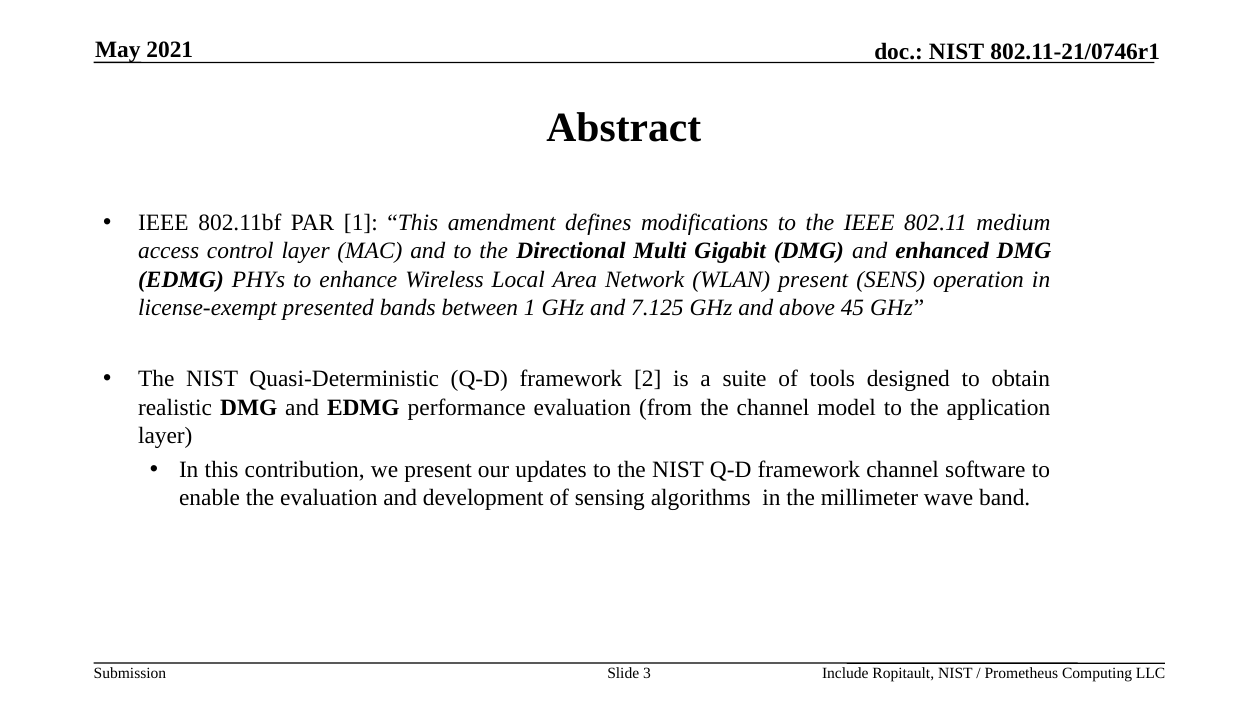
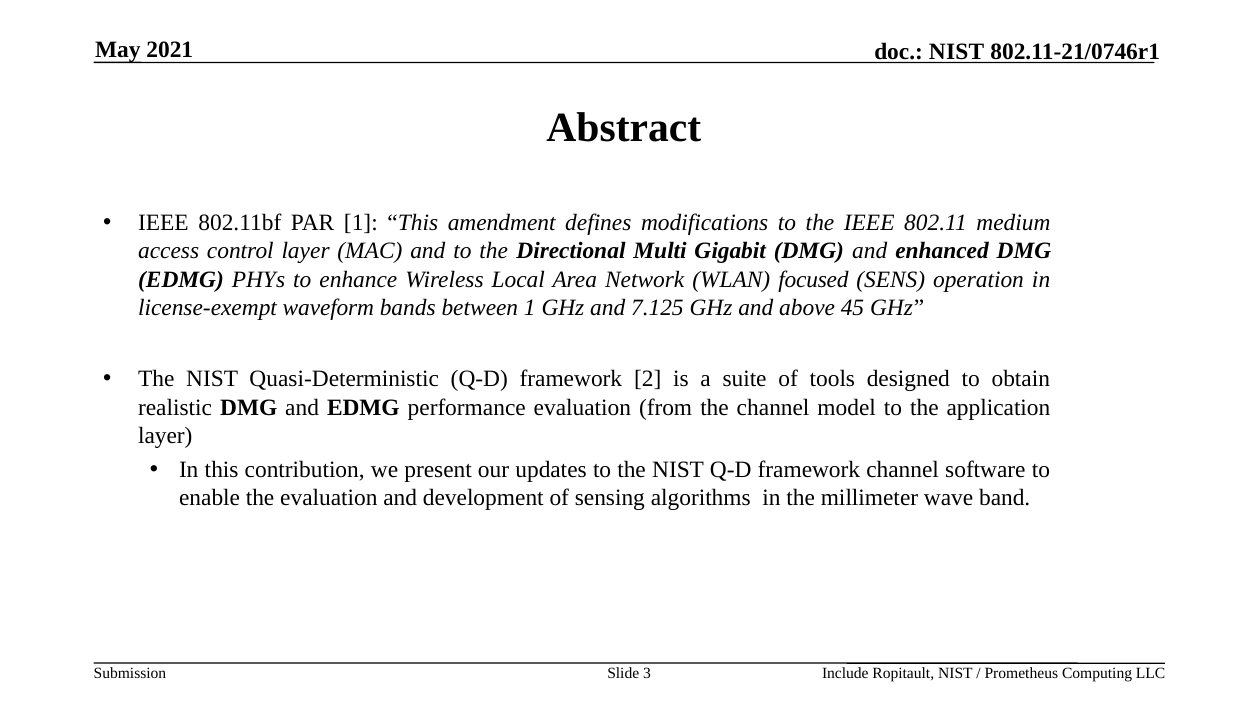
WLAN present: present -> focused (813, 279)
presented: presented -> waveform (328, 307)
